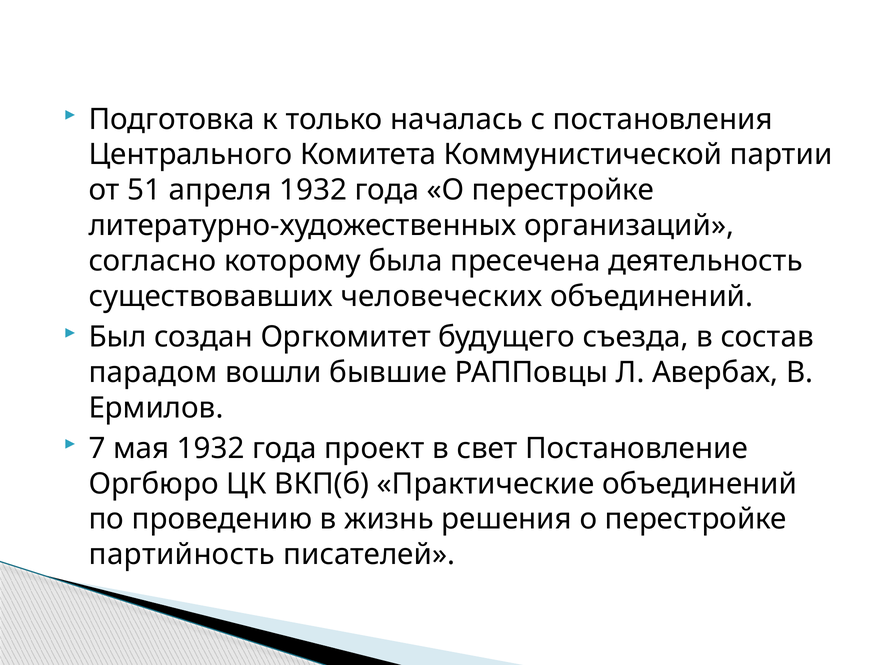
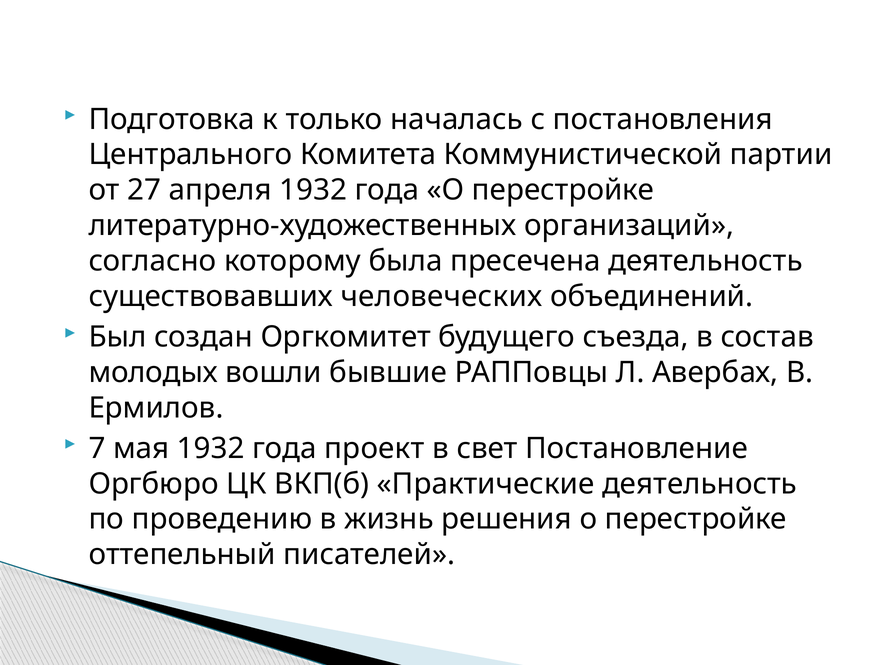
51: 51 -> 27 (144, 190)
парадом: парадом -> молодых (153, 373)
Практические объединений: объединений -> деятельность (700, 484)
партийность: партийность -> оттепельный (182, 555)
